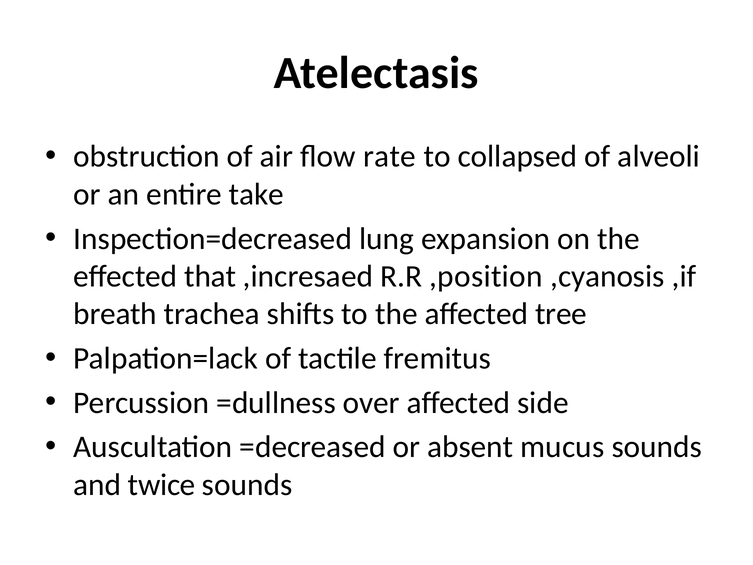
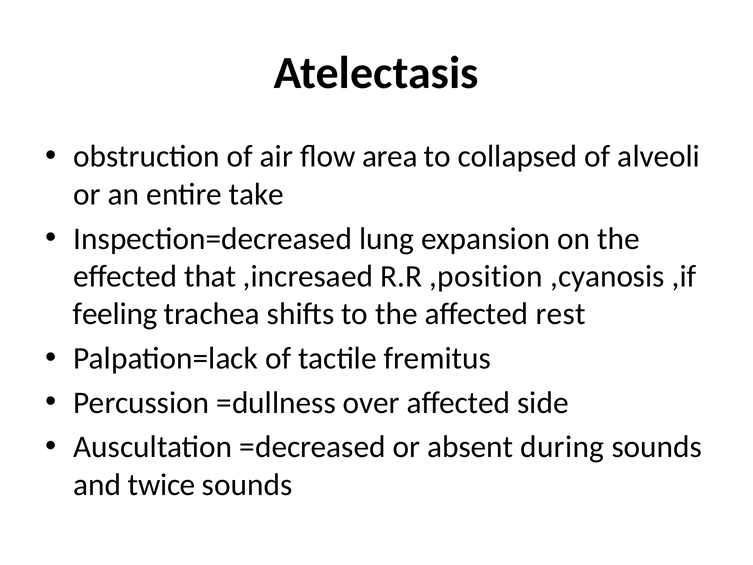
rate: rate -> area (390, 157)
breath: breath -> feeling (115, 314)
tree: tree -> rest (561, 314)
mucus: mucus -> during (562, 447)
